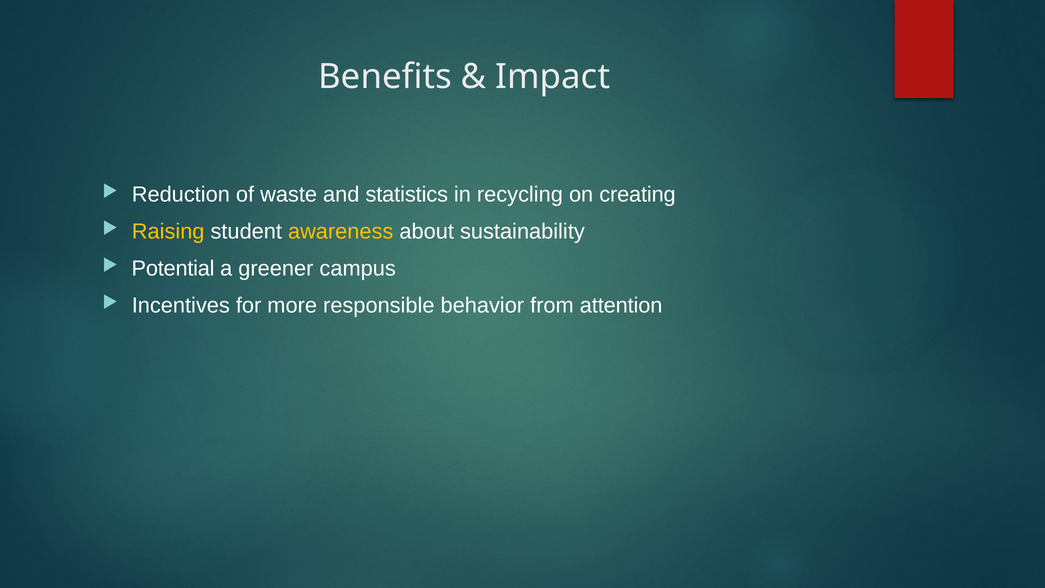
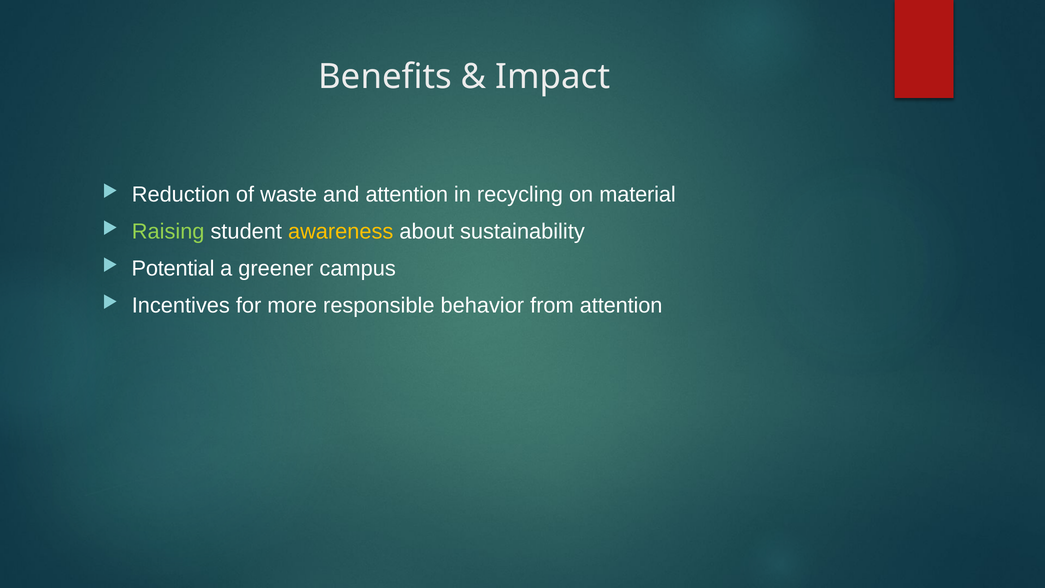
and statistics: statistics -> attention (407, 194)
creating: creating -> material (638, 194)
Raising colour: yellow -> light green (168, 232)
